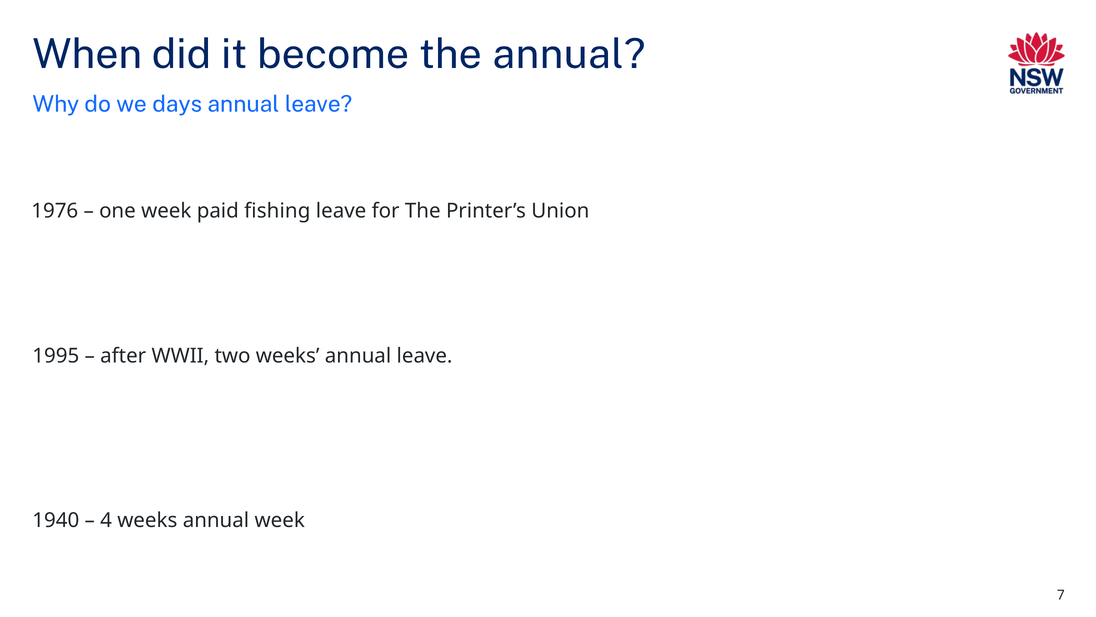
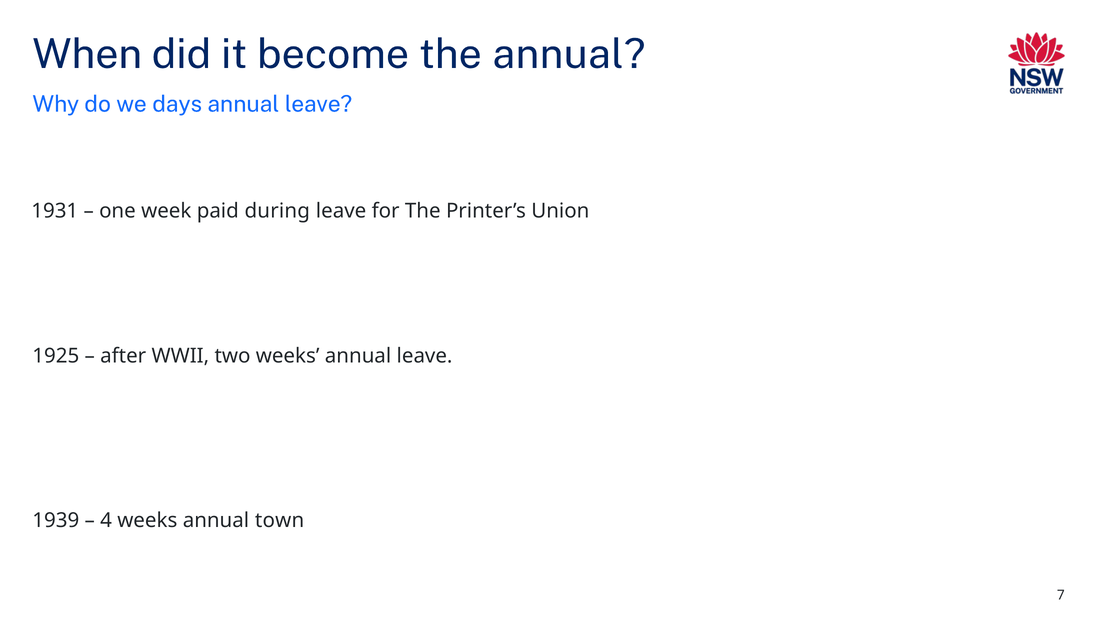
1976: 1976 -> 1931 (55, 211)
fishing: fishing -> during (277, 211)
1995: 1995 -> 1925 (56, 356)
1940: 1940 -> 1939 (56, 520)
annual week: week -> town (280, 520)
